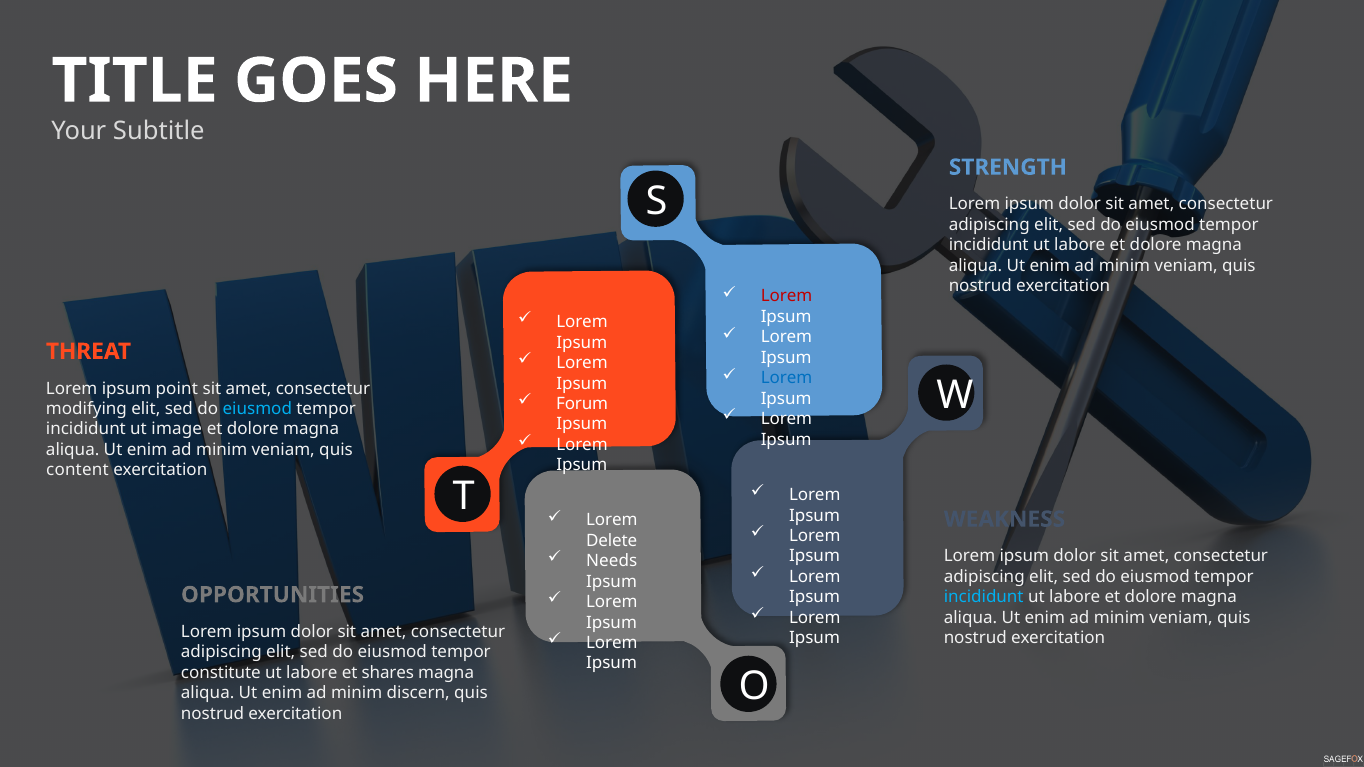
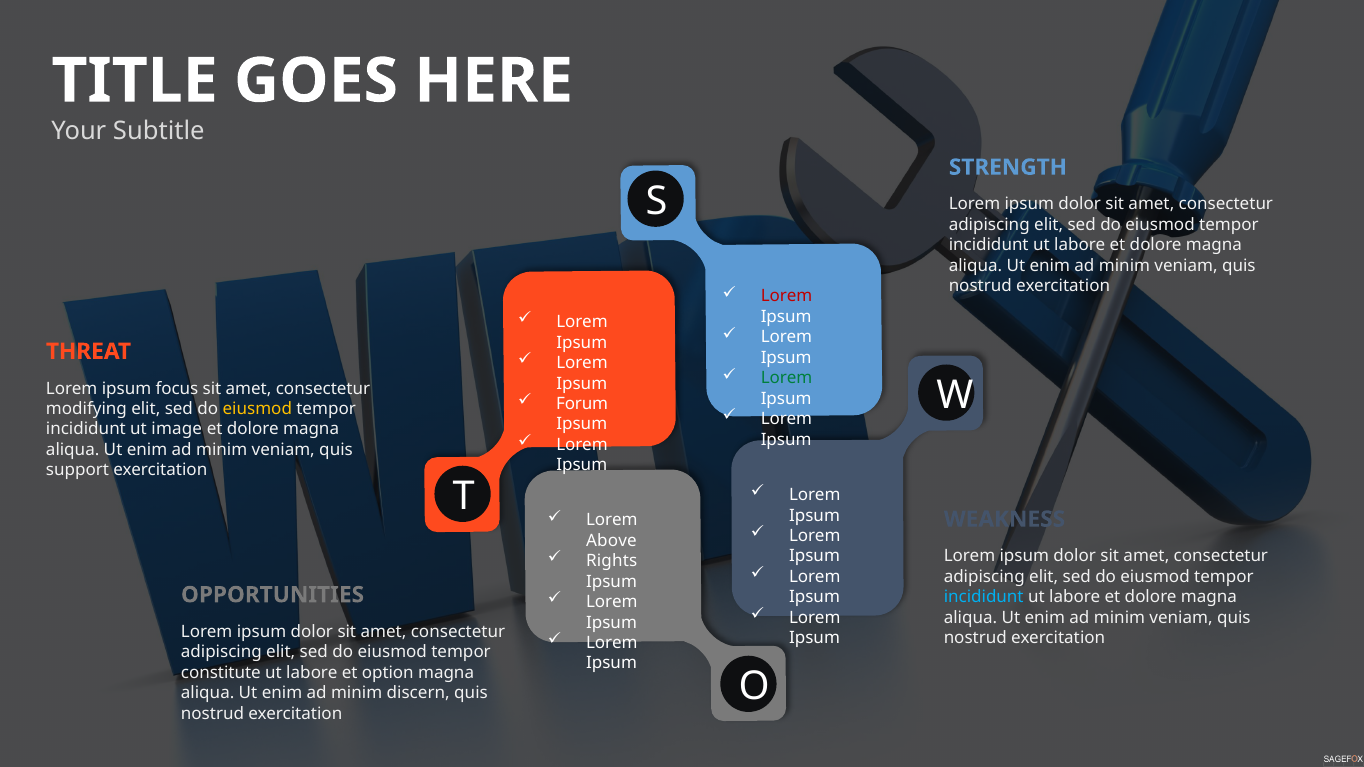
Lorem colour: blue -> green (786, 378)
point: point -> focus (177, 389)
eiusmod colour: light blue -> yellow (257, 409)
content: content -> support (78, 470)
Delete: Delete -> Above (611, 541)
Needs: Needs -> Rights (612, 561)
shares: shares -> option (388, 673)
